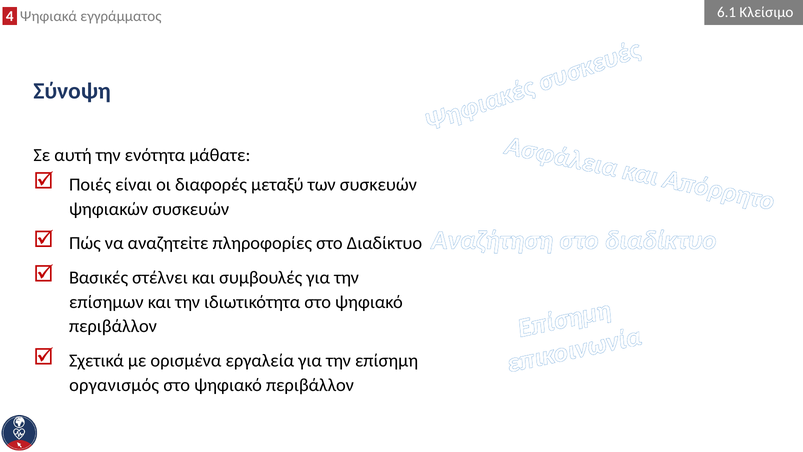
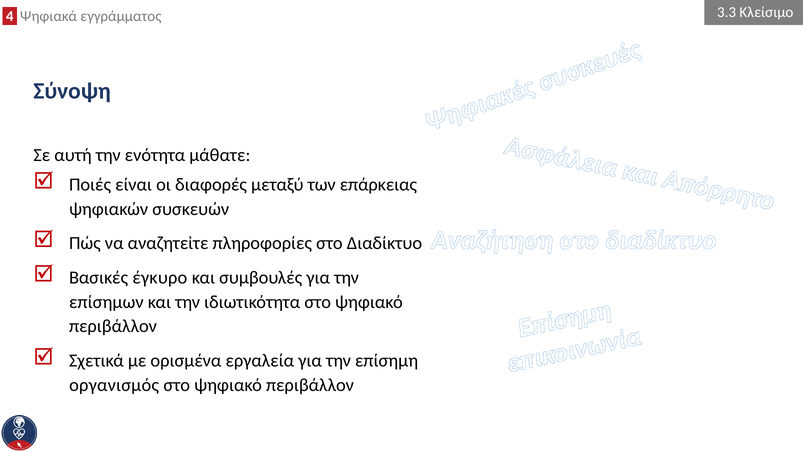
6.1: 6.1 -> 3.3 (727, 12)
των συσκευών: συσκευών -> επάρκειας (378, 185)
στέλνει: στέλνει -> έγκυρο (160, 278)
